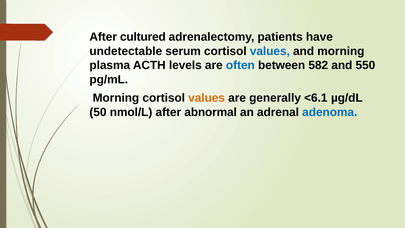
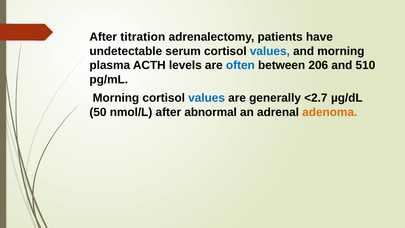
cultured: cultured -> titration (143, 37)
582: 582 -> 206 (318, 65)
550: 550 -> 510 (365, 65)
values colour: orange -> blue (207, 98)
<6.1: <6.1 -> <2.7 (316, 98)
adenoma colour: blue -> orange (330, 112)
